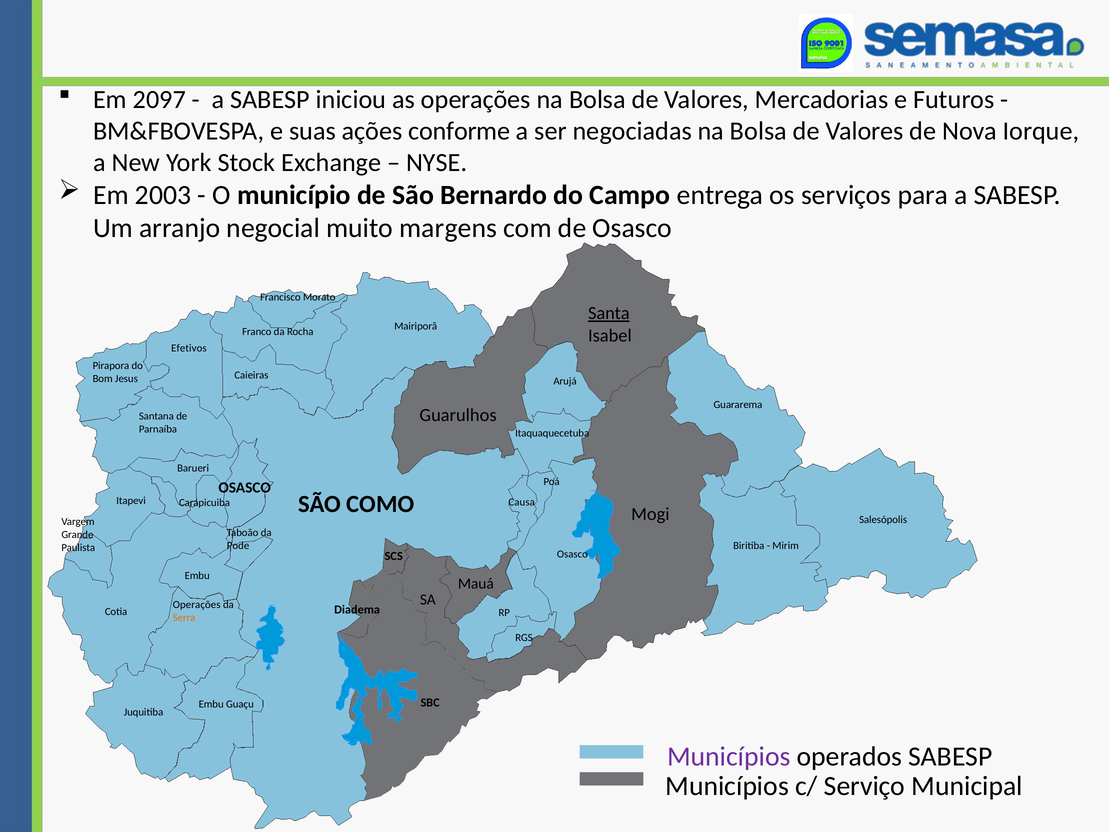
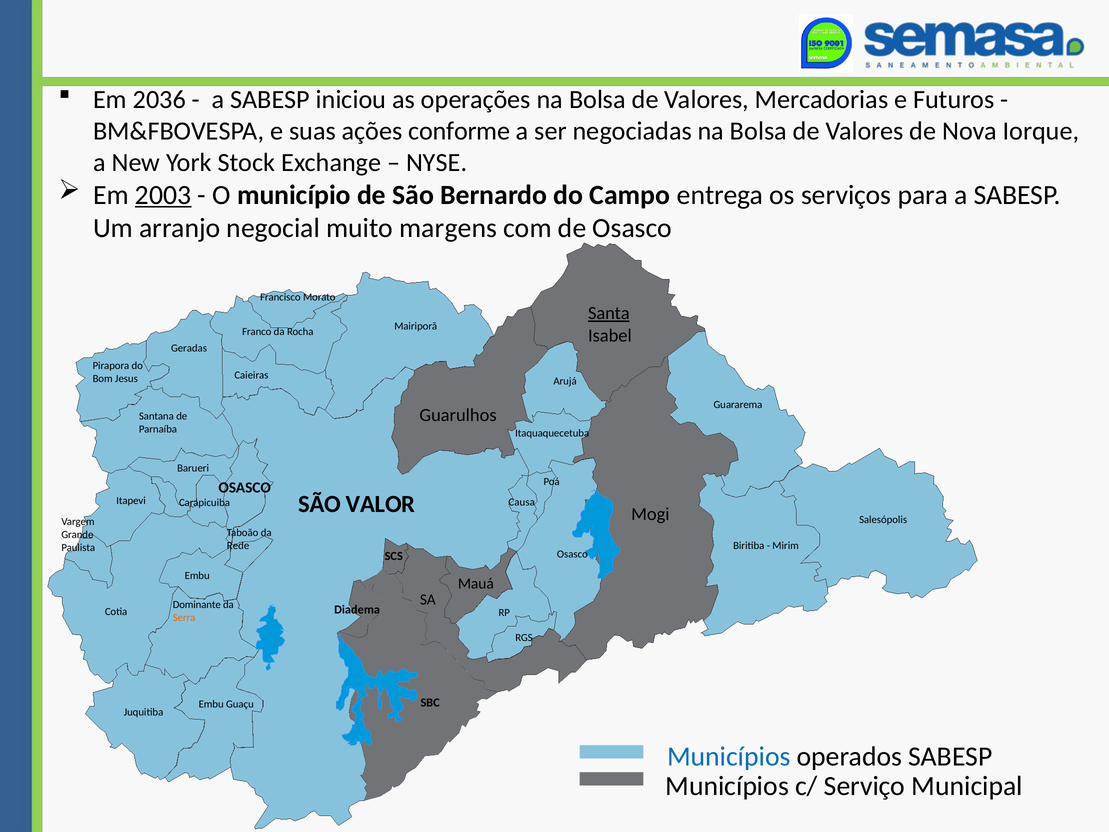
2097: 2097 -> 2036 (159, 99)
2003 underline: none -> present (163, 195)
Efetivos: Efetivos -> Geradas (189, 348)
COMO: COMO -> VALOR (381, 504)
Pode: Pode -> Rede (238, 546)
Operações: Operações -> Dominante (197, 604)
Municípios colour: purple -> blue (729, 756)
